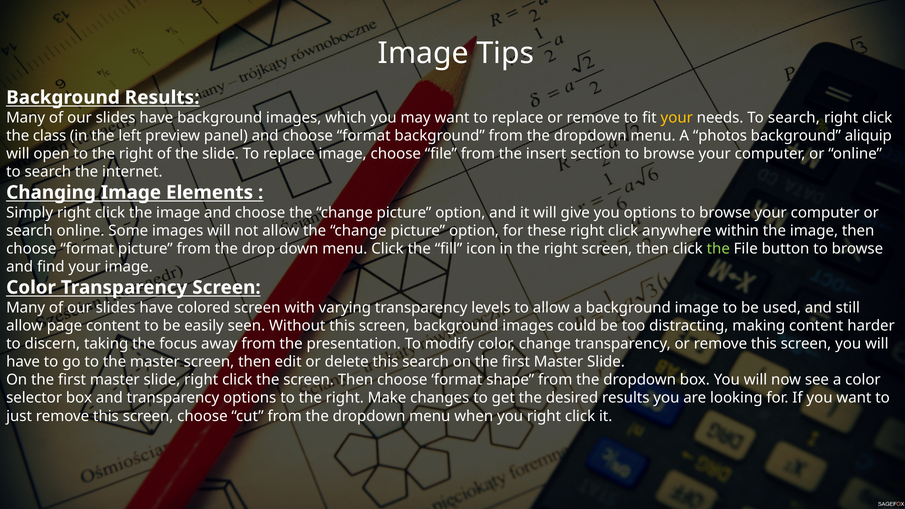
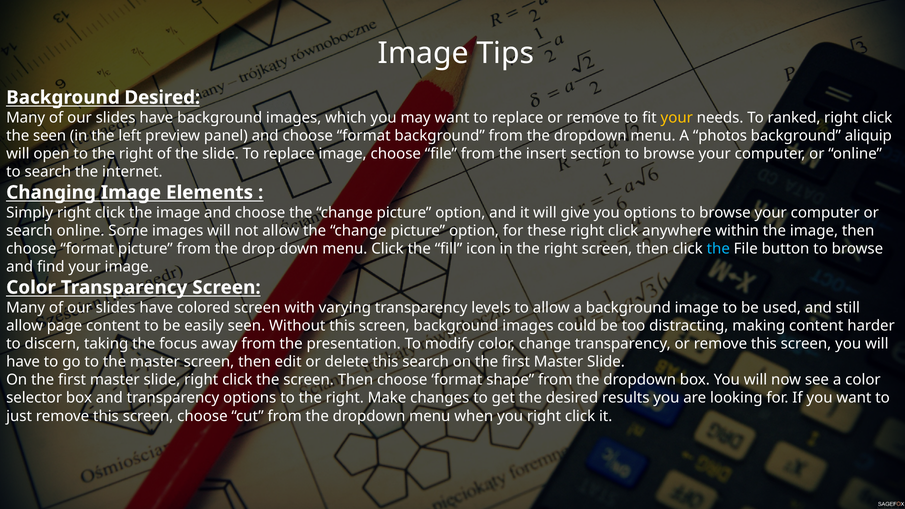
Background Results: Results -> Desired (162, 98)
needs To search: search -> ranked (794, 118)
the class: class -> seen (50, 136)
the colour: light green -> light blue (718, 249)
